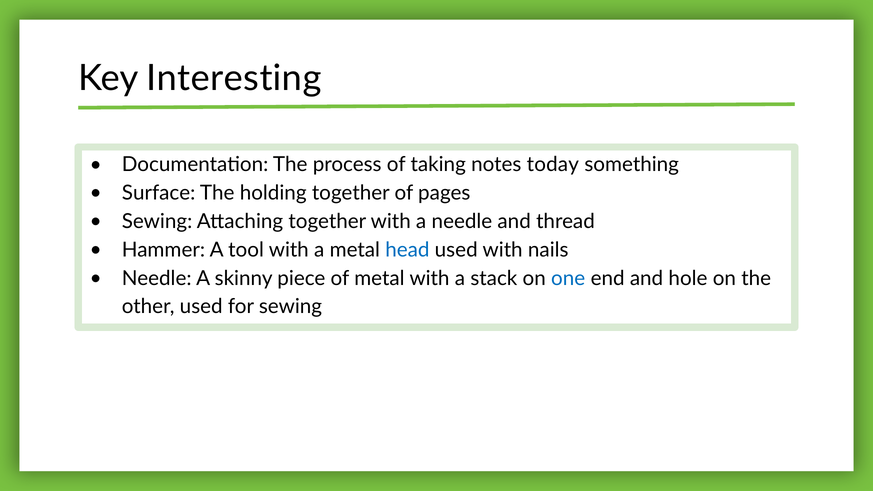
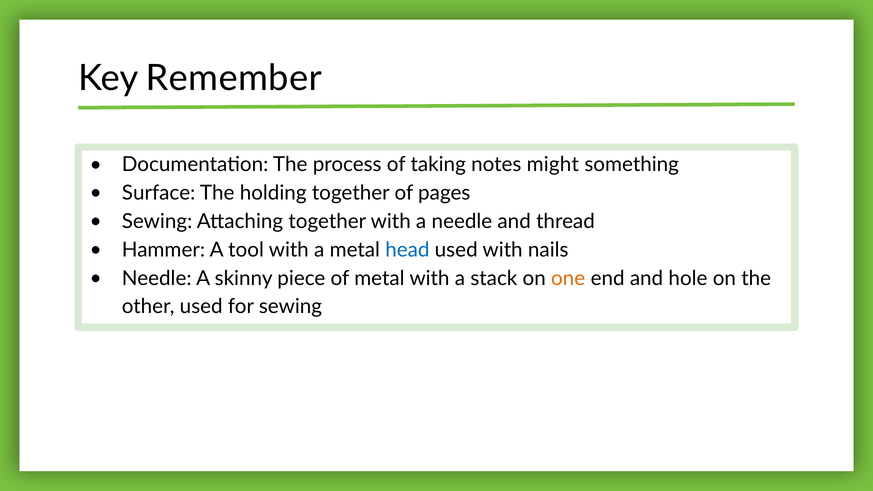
Interesting: Interesting -> Remember (234, 78)
today: today -> might (553, 165)
one colour: blue -> orange (568, 278)
